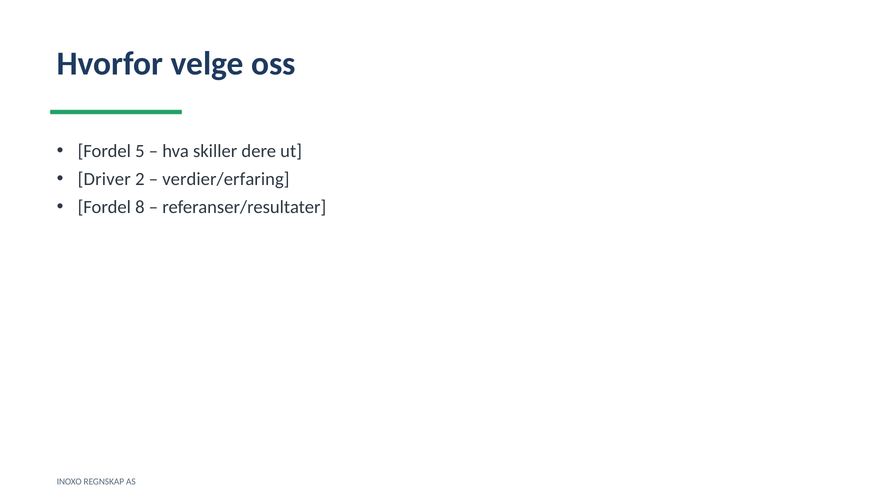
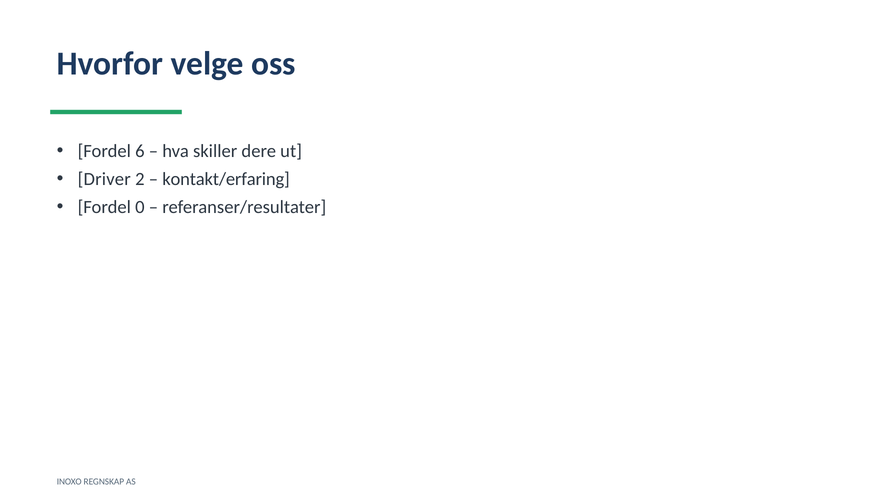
5: 5 -> 6 (140, 151)
verdier/erfaring: verdier/erfaring -> kontakt/erfaring (226, 179)
8: 8 -> 0 (140, 207)
